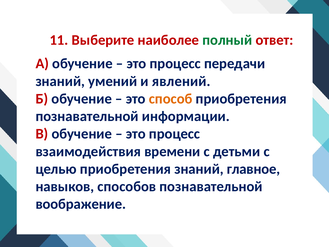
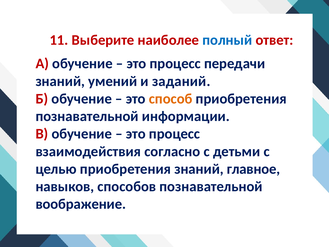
полный colour: green -> blue (227, 40)
явлений: явлений -> заданий (181, 81)
времени: времени -> согласно (172, 151)
